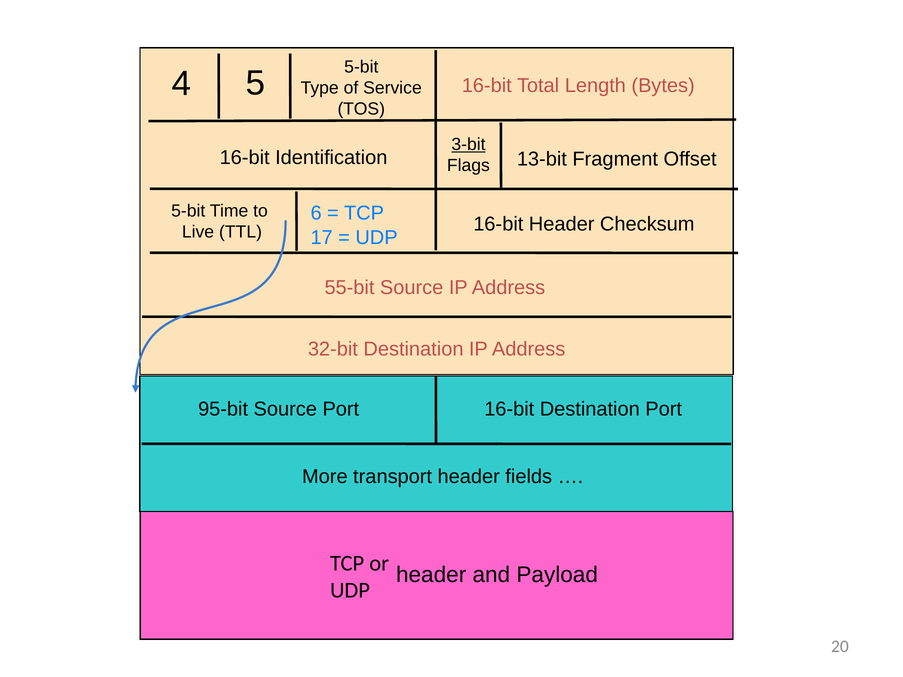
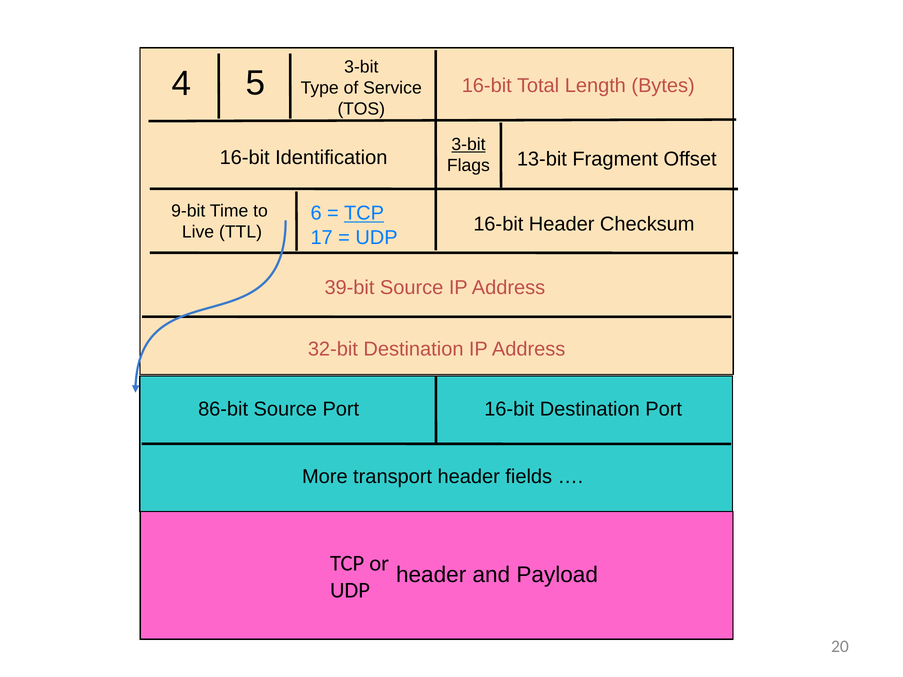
5 5-bit: 5-bit -> 3-bit (361, 67)
5-bit: 5-bit -> 9-bit (188, 211)
TCP underline: none -> present (364, 213)
55-bit: 55-bit -> 39-bit (349, 288)
95-bit: 95-bit -> 86-bit (223, 409)
